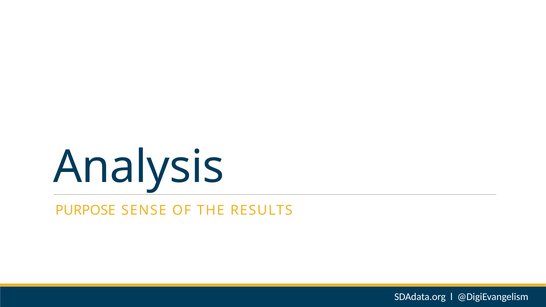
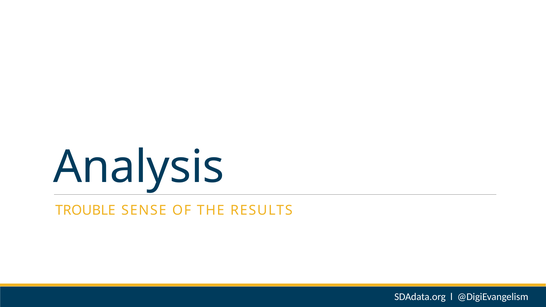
PURPOSE: PURPOSE -> TROUBLE (85, 210)
